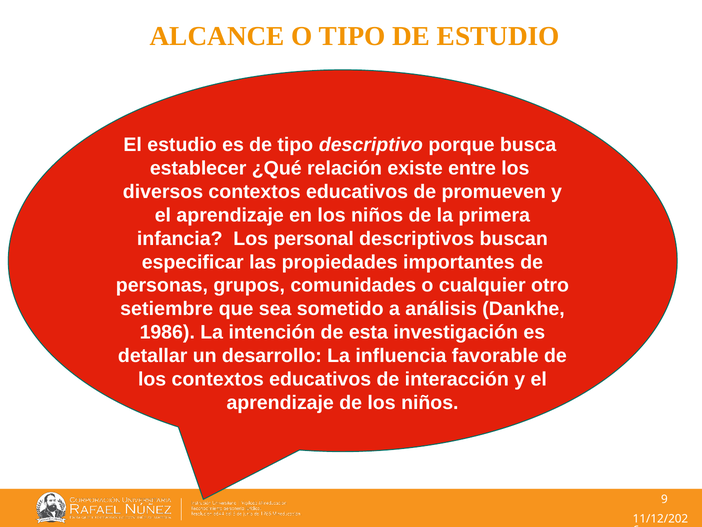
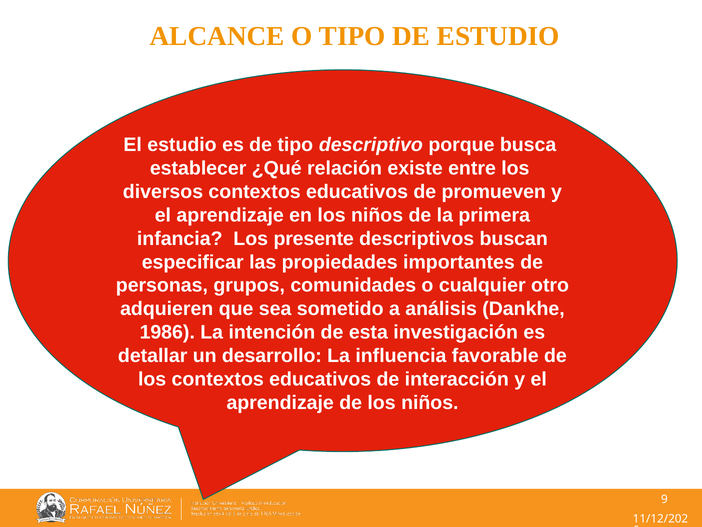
personal: personal -> presente (314, 238)
setiembre: setiembre -> adquieren (167, 309)
